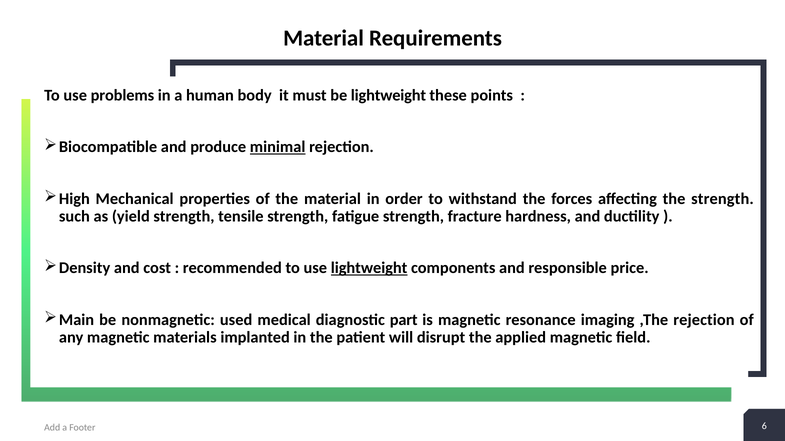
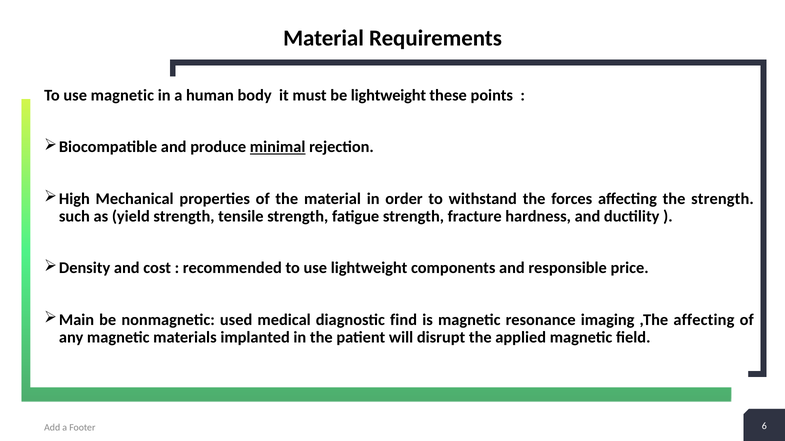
use problems: problems -> magnetic (122, 96)
lightweight underline: present -> none (369, 268)
part: part -> find (404, 320)
,The rejection: rejection -> affecting (704, 320)
